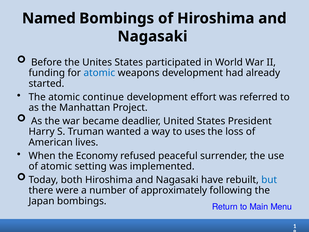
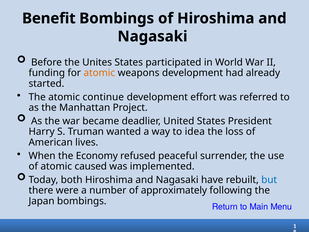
Named: Named -> Benefit (49, 18)
atomic colour: blue -> orange (99, 73)
uses: uses -> idea (195, 132)
setting: setting -> caused (91, 166)
